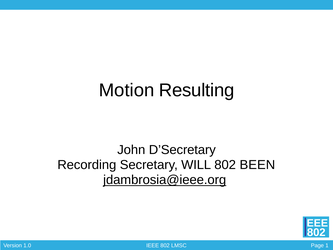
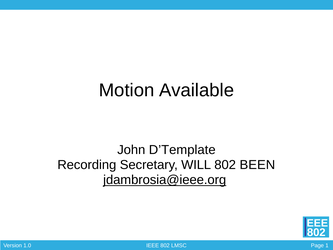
Resulting: Resulting -> Available (197, 90)
D’Secretary: D’Secretary -> D’Template (182, 150)
